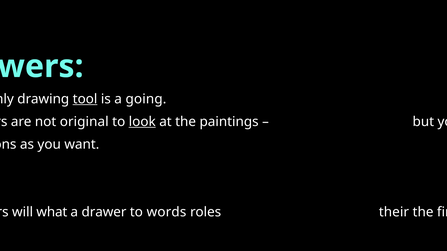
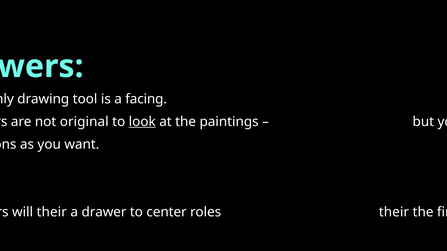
tool underline: present -> none (85, 99)
going: going -> facing (146, 99)
will what: what -> their (52, 213)
words: words -> center (167, 213)
